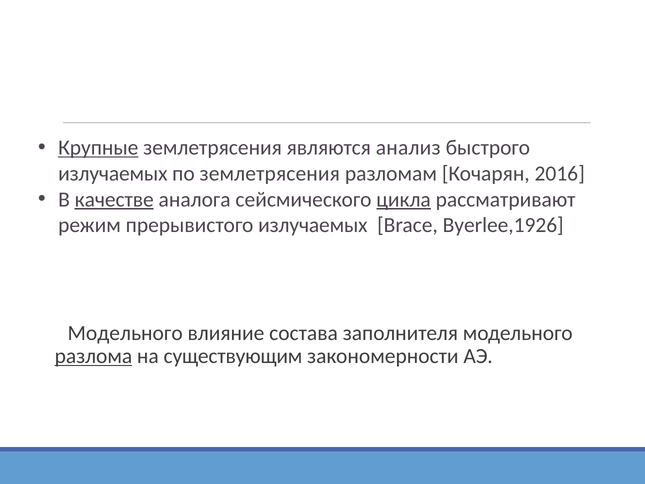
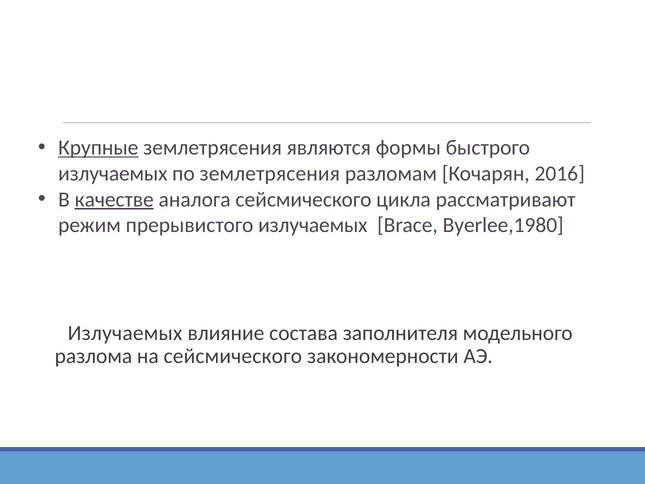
анализ: анализ -> формы (408, 148)
цикла underline: present -> none (404, 199)
Byerlee,1926: Byerlee,1926 -> Byerlee,1980 (503, 225)
Модельного: Модельного -> Излучаемых (125, 333)
разлома underline: present -> none (93, 356)
на существующим: существующим -> сейсмического (233, 356)
